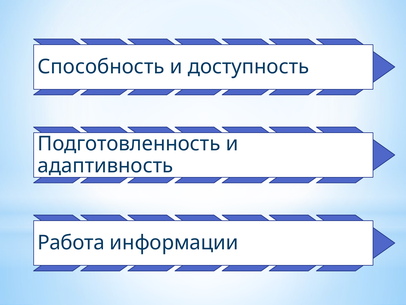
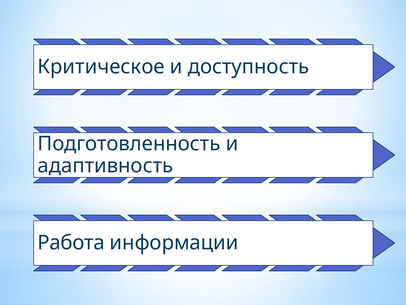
Способность: Способность -> Критическое (101, 67)
